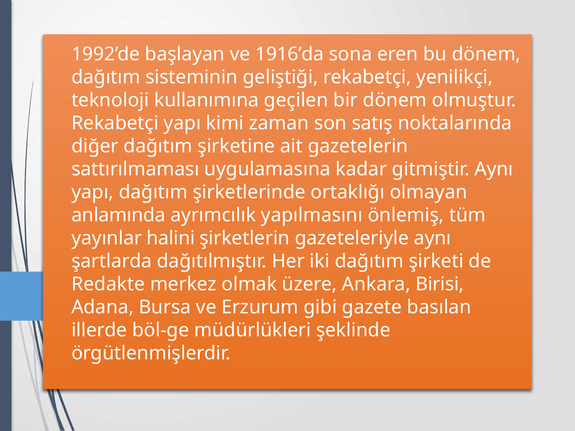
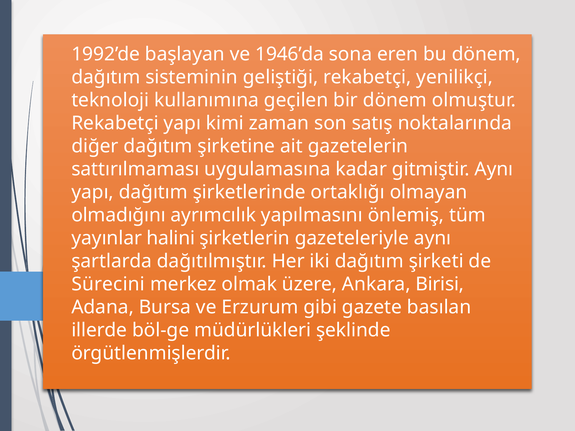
1916’da: 1916’da -> 1946’da (290, 54)
anlamında: anlamında -> olmadığını (119, 215)
Redakte: Redakte -> Sürecini (108, 284)
